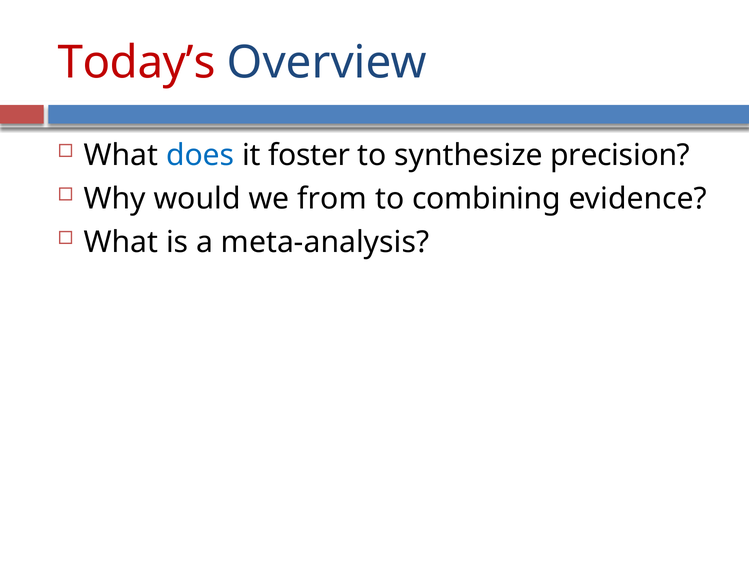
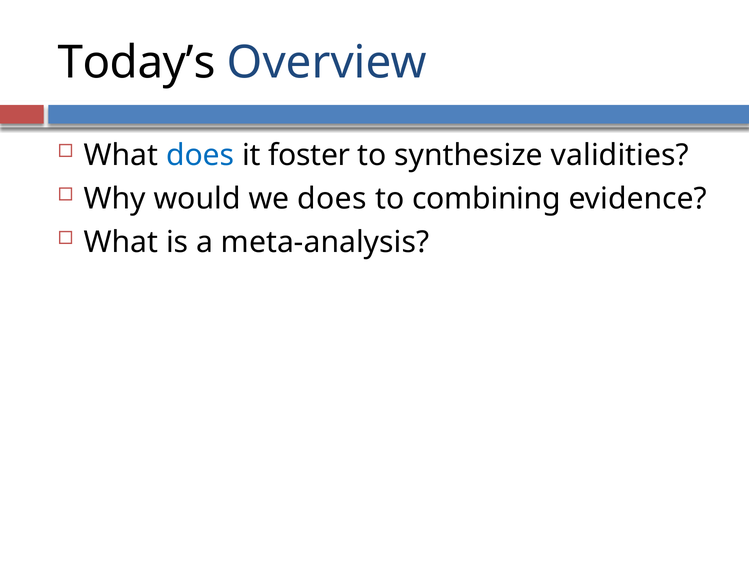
Today’s colour: red -> black (137, 62)
precision: precision -> validities (620, 155)
we from: from -> does (332, 198)
